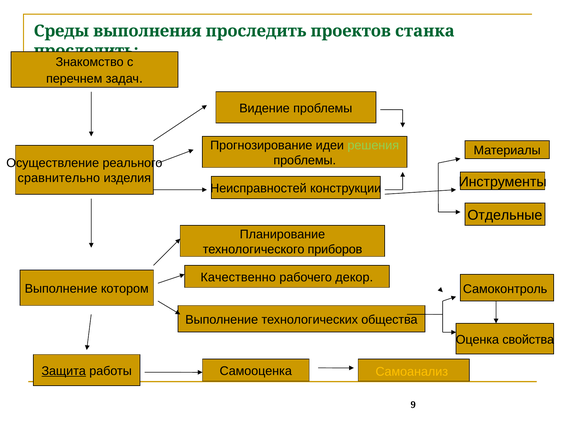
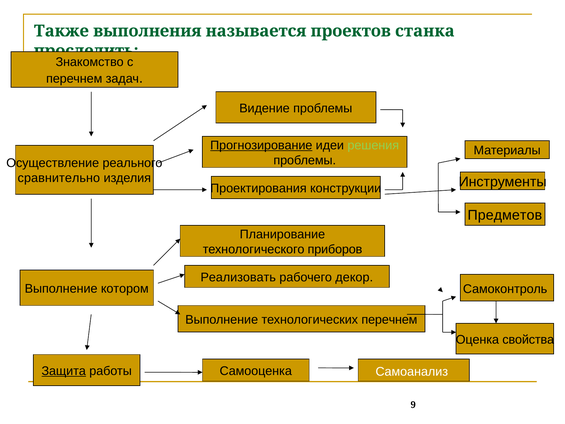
Среды: Среды -> Также (61, 31)
выполнения проследить: проследить -> называется (256, 31)
Прогнозирование underline: none -> present (261, 145)
Неисправностей: Неисправностей -> Проектирования (258, 188)
Отдельные: Отдельные -> Предметов (505, 215)
Качественно: Качественно -> Реализовать (238, 277)
технологических общества: общества -> перечнем (389, 320)
Самоанализ colour: yellow -> white (412, 371)
